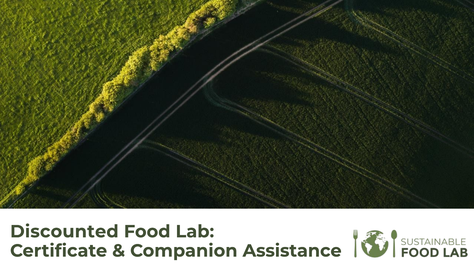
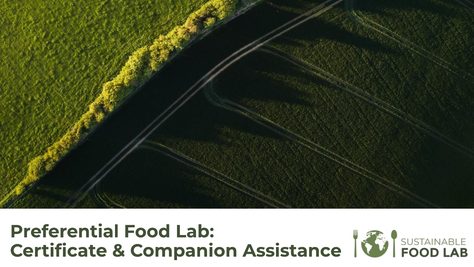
Discounted: Discounted -> Preferential (64, 231)
